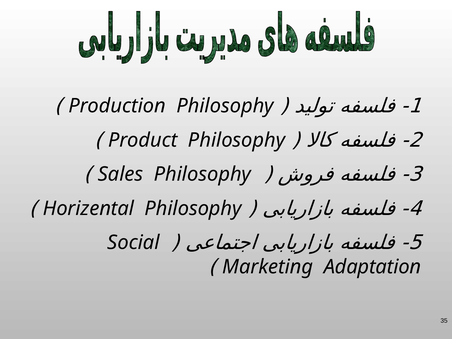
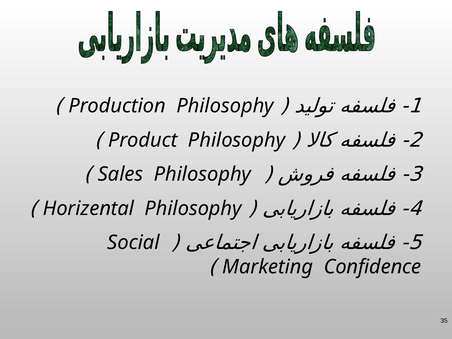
Adaptation: Adaptation -> Confidence (372, 267)
